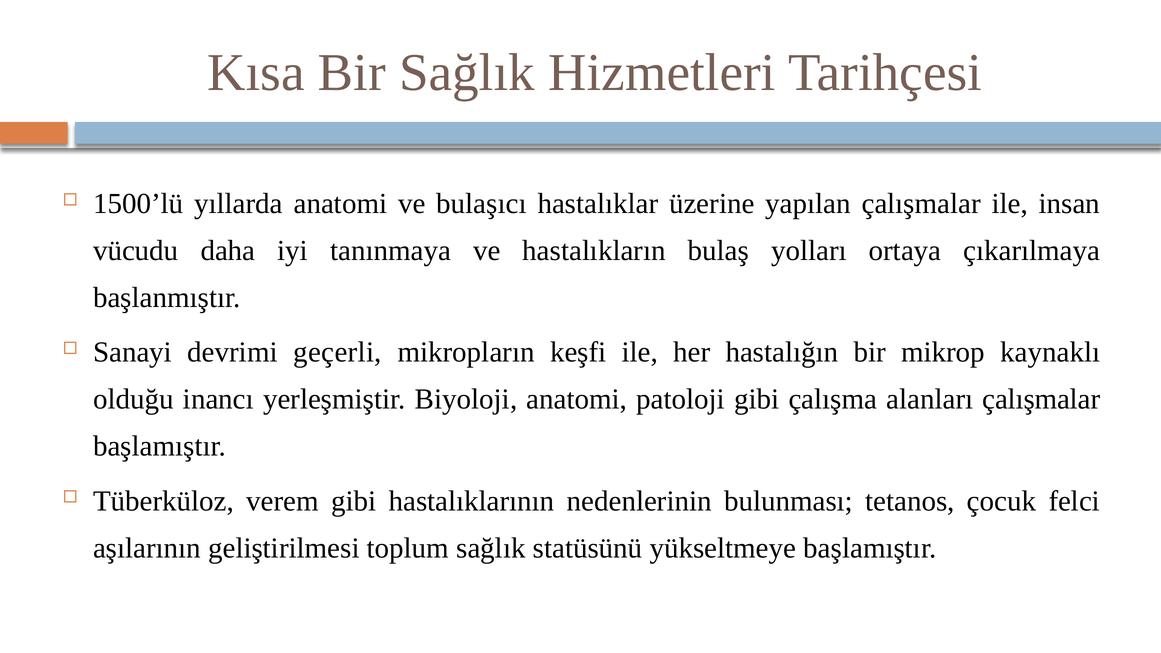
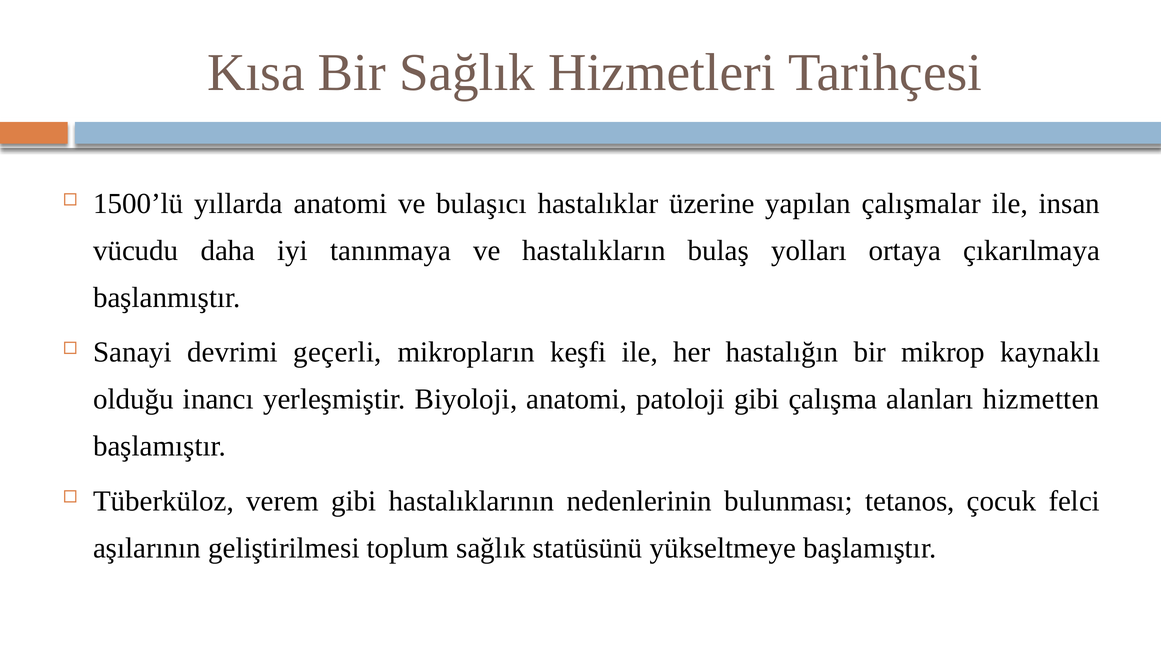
alanları çalışmalar: çalışmalar -> hizmetten (1041, 399)
